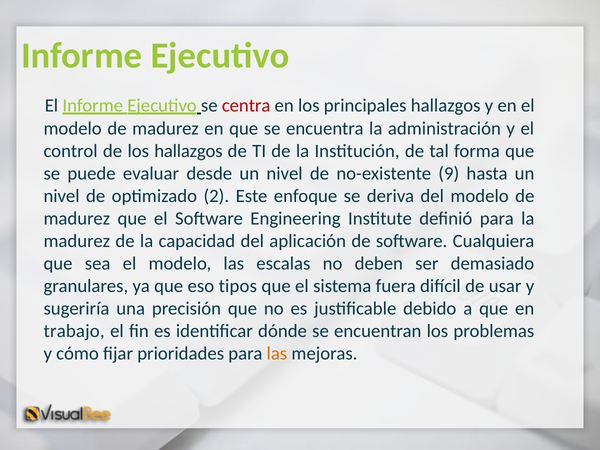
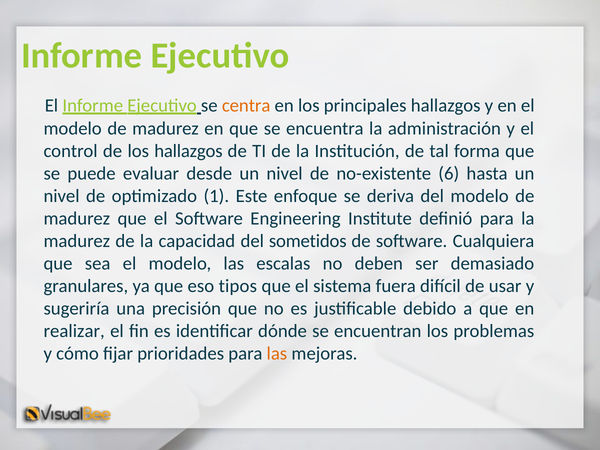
centra colour: red -> orange (246, 106)
9: 9 -> 6 (449, 173)
2: 2 -> 1 (216, 196)
aplicación: aplicación -> sometidos (308, 241)
trabajo: trabajo -> realizar (74, 331)
